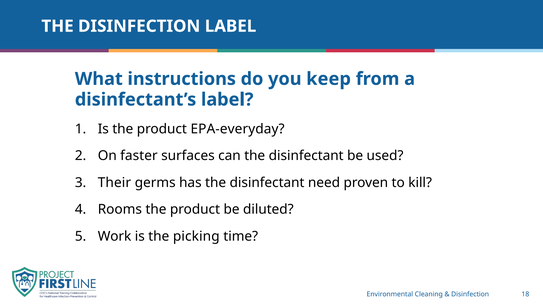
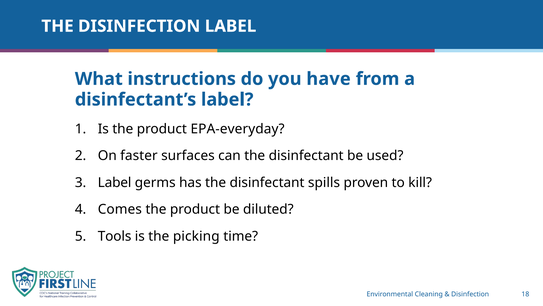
keep: keep -> have (329, 79)
Their: Their -> Label (115, 182)
need: need -> spills (324, 182)
Rooms: Rooms -> Comes (120, 209)
Work: Work -> Tools (115, 236)
